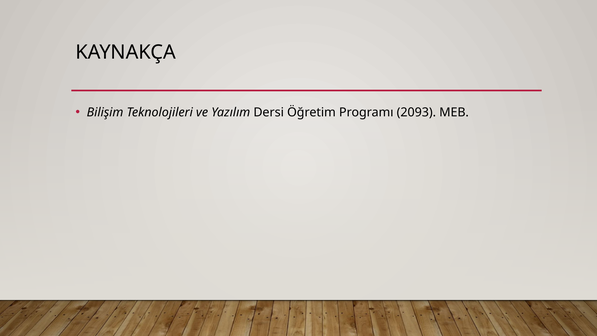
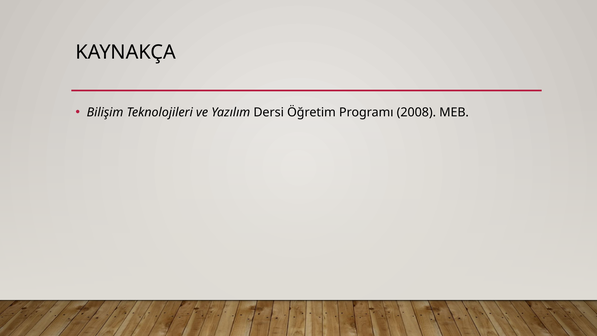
2093: 2093 -> 2008 (416, 112)
